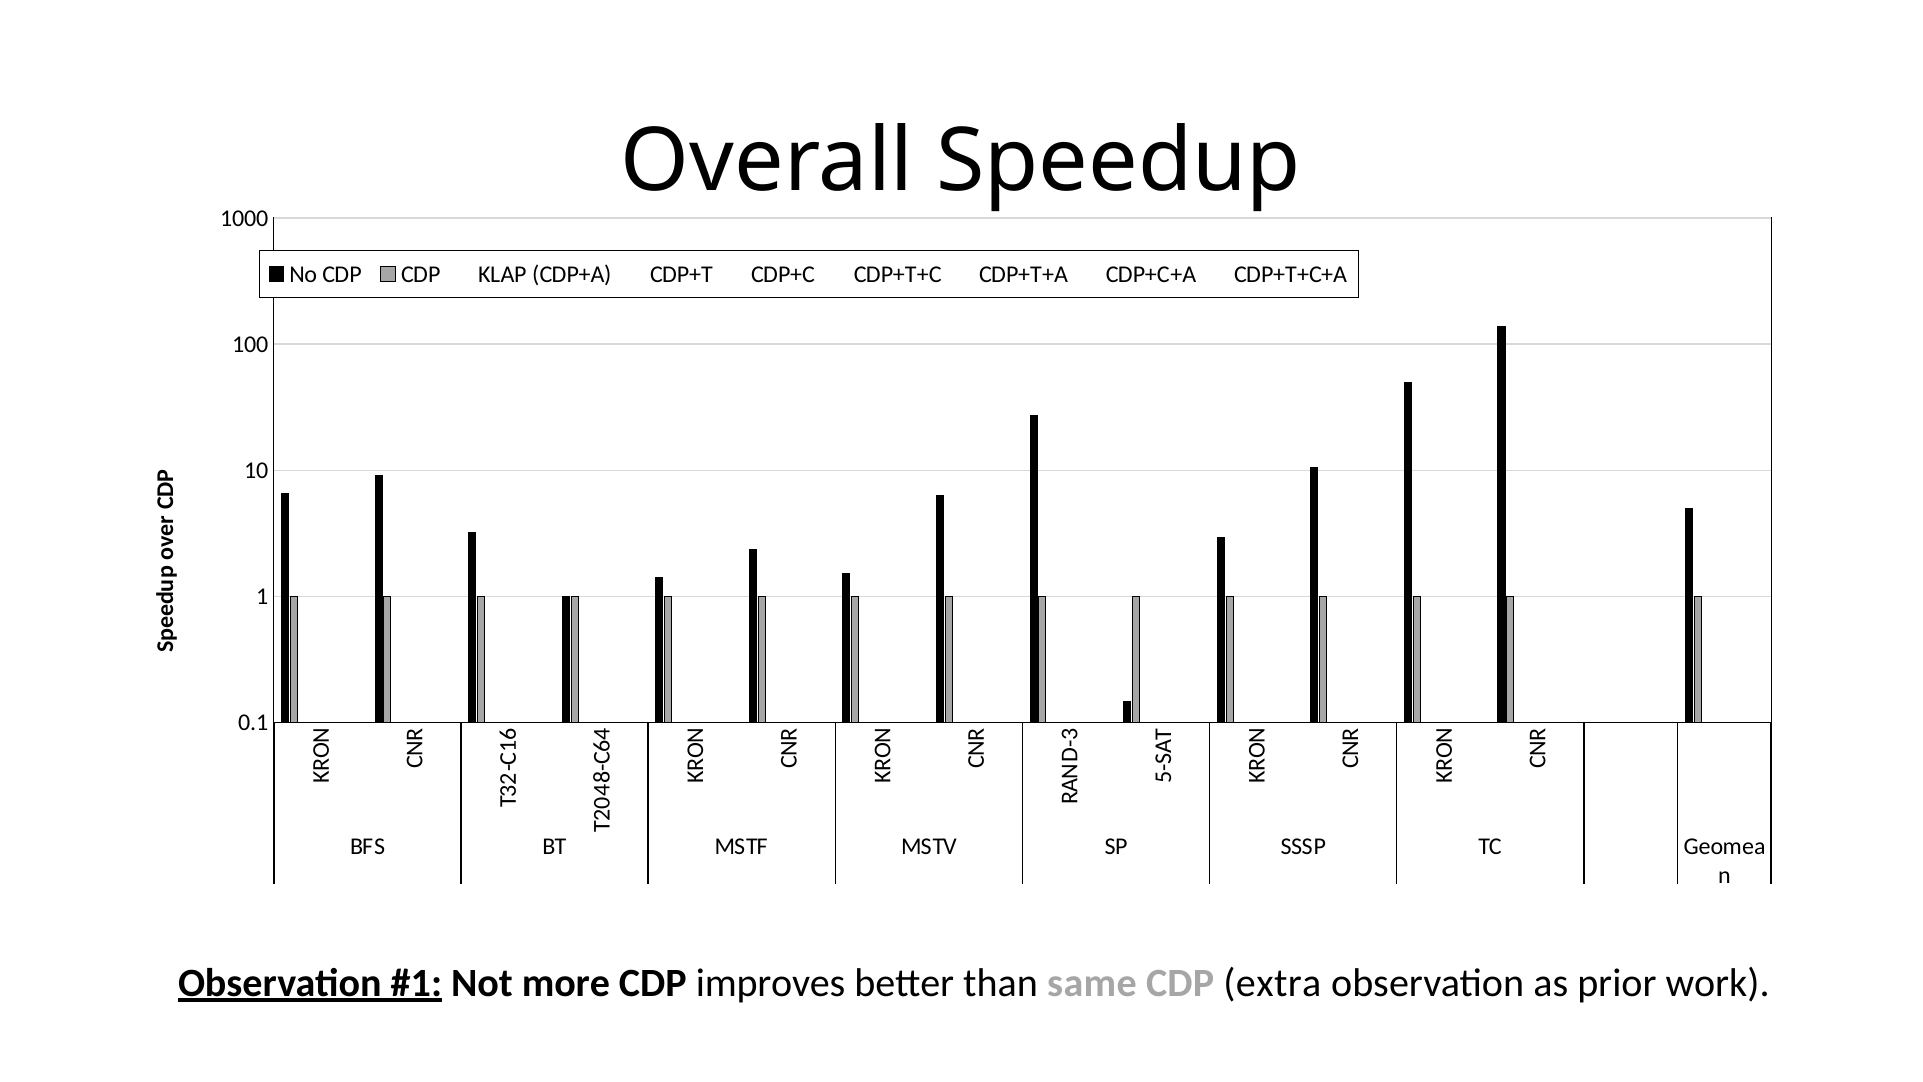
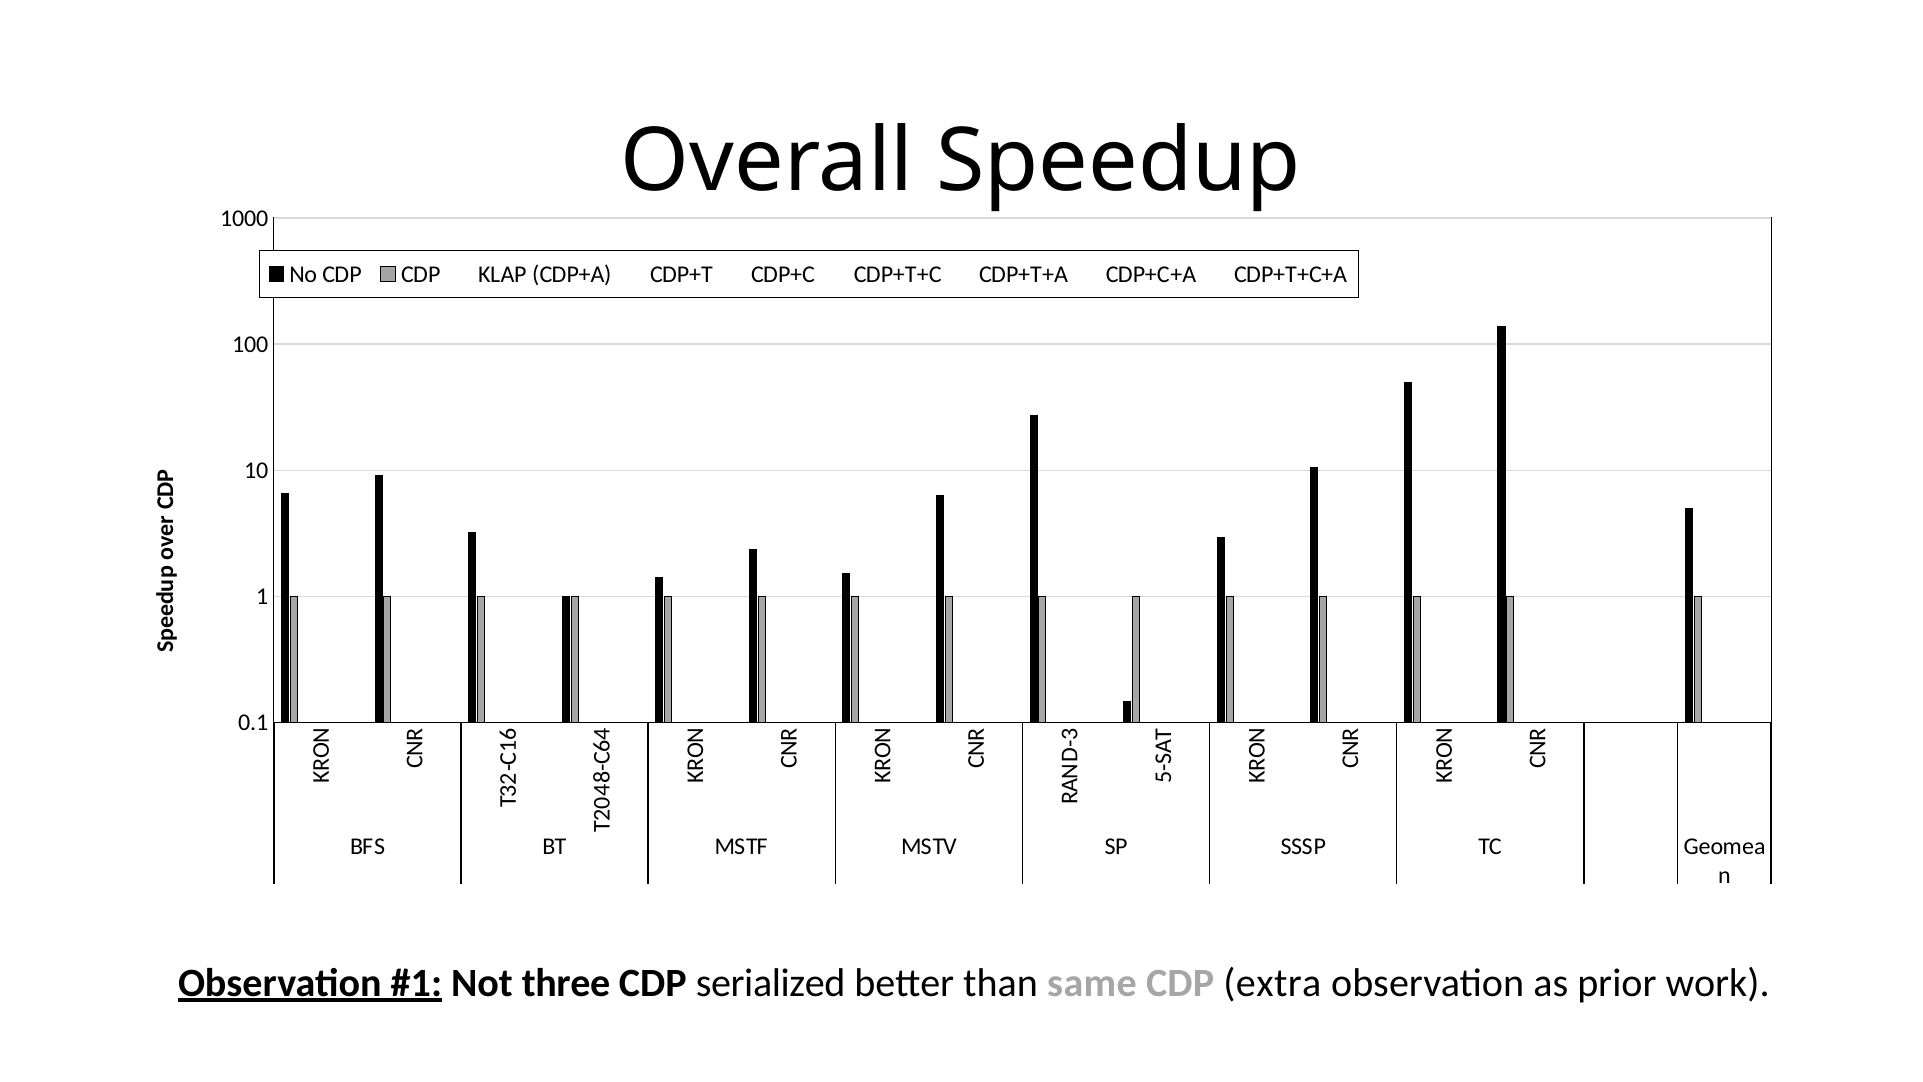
more: more -> three (566, 983)
improves: improves -> serialized (771, 983)
